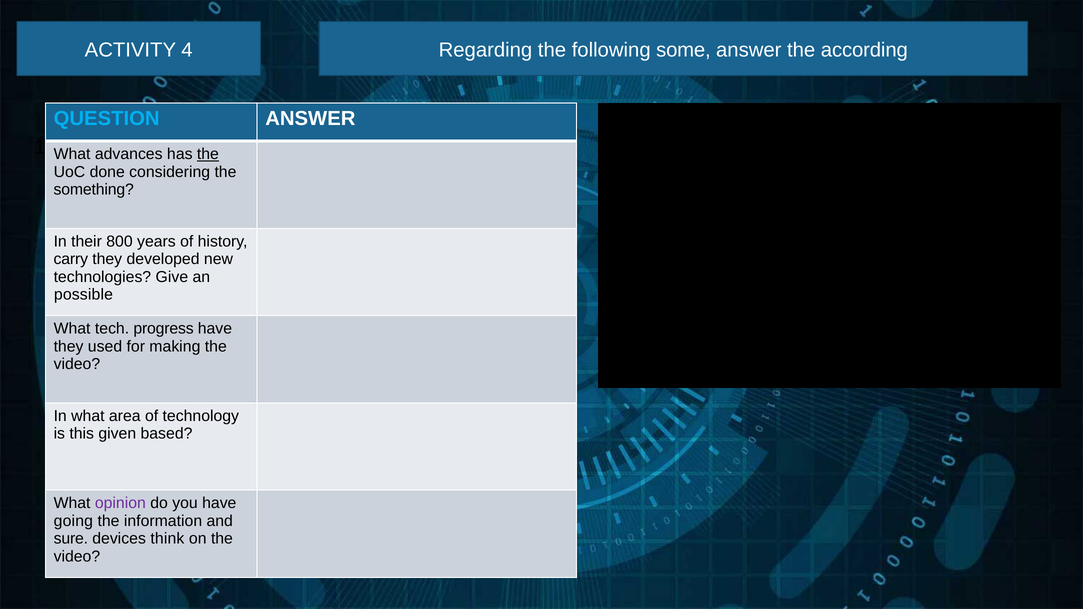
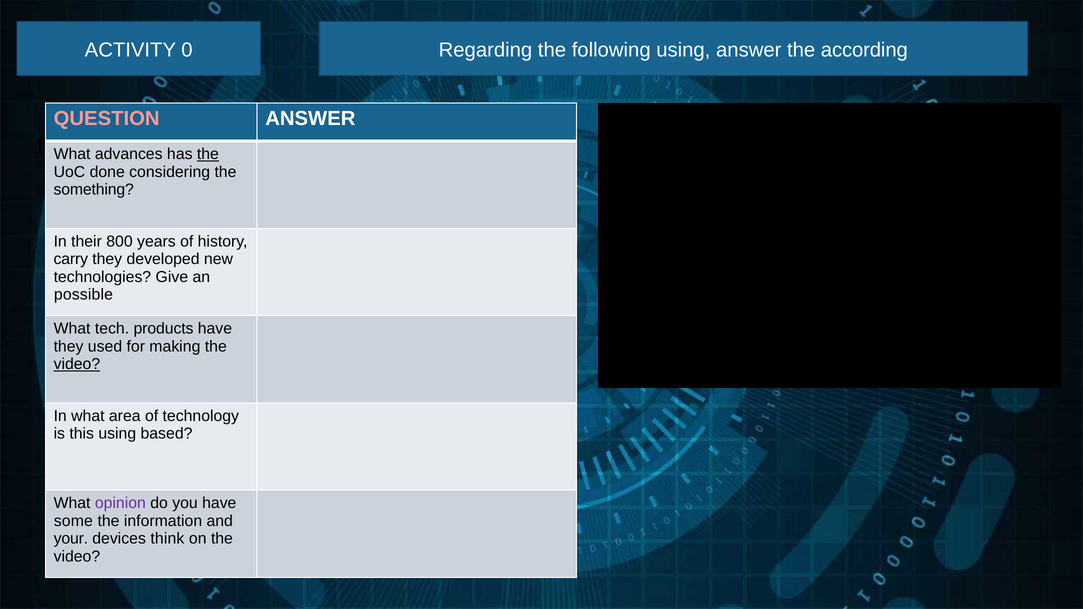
4: 4 -> 0 (187, 50)
following some: some -> using (683, 50)
QUESTION colour: light blue -> pink (107, 119)
progress: progress -> products (164, 329)
video underline: none -> present (77, 364)
this given: given -> using (117, 434)
going: going -> some (73, 521)
sure: sure -> your (71, 539)
